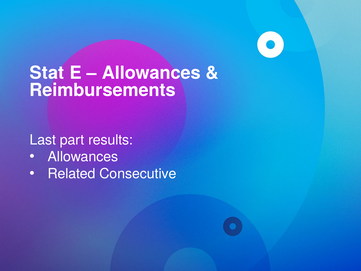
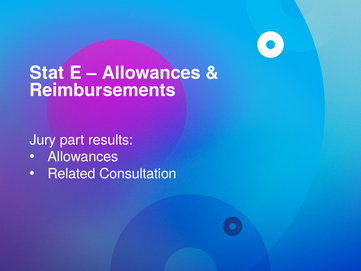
Last: Last -> Jury (43, 140)
Consecutive: Consecutive -> Consultation (138, 174)
